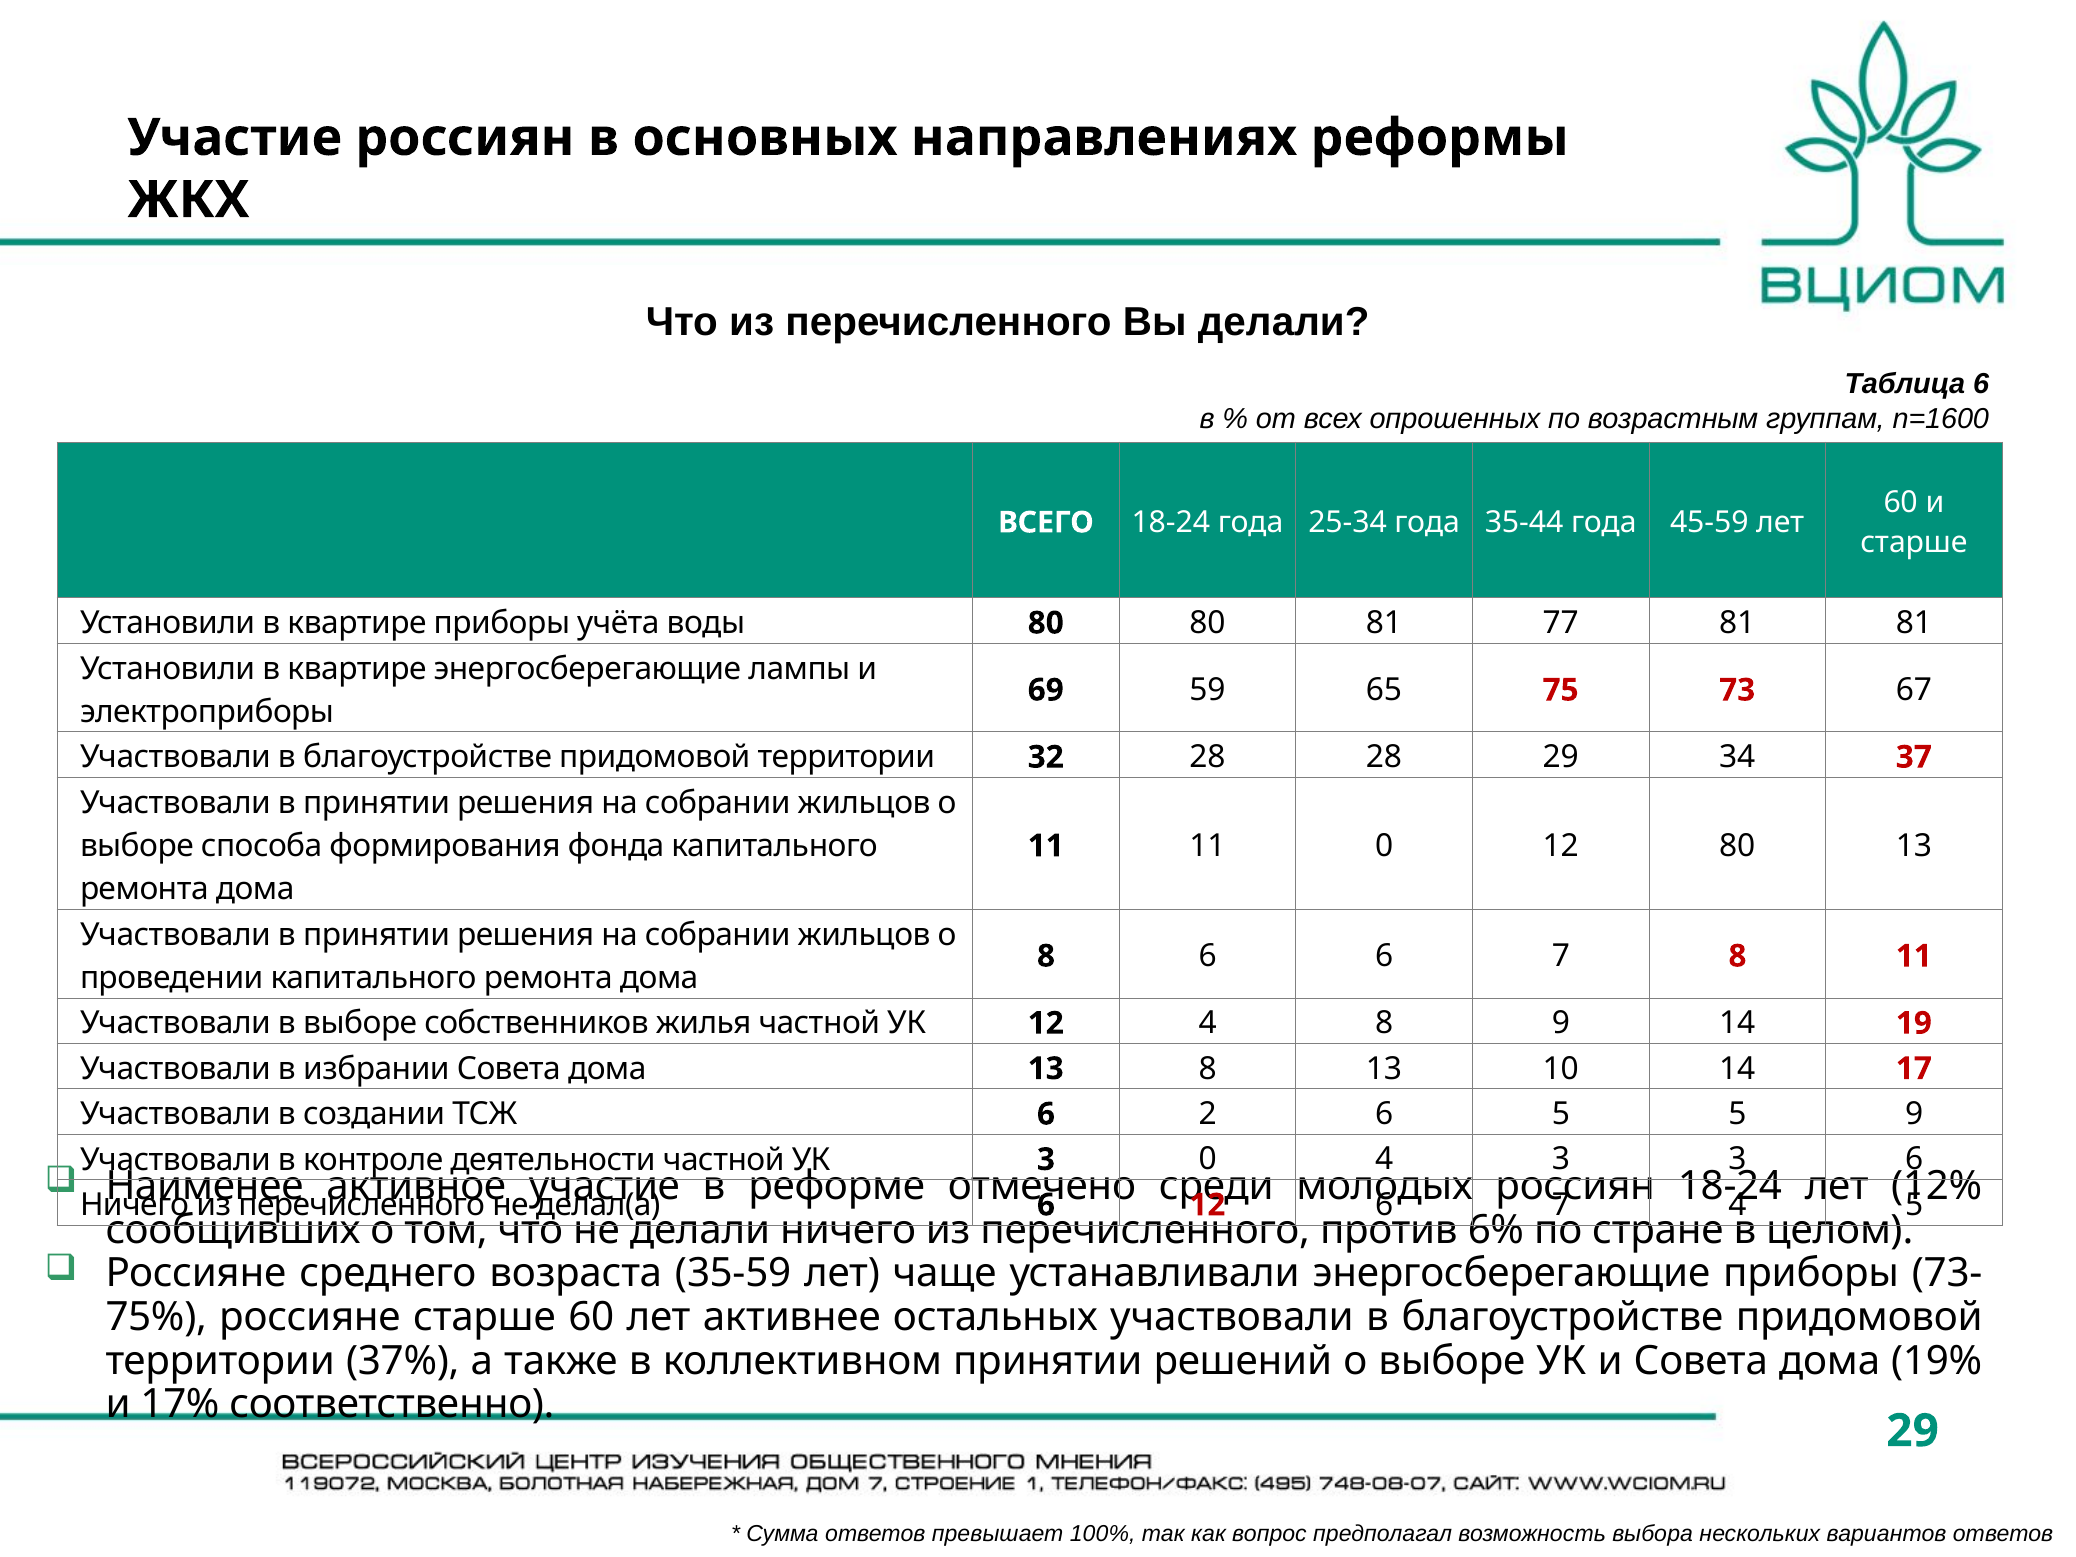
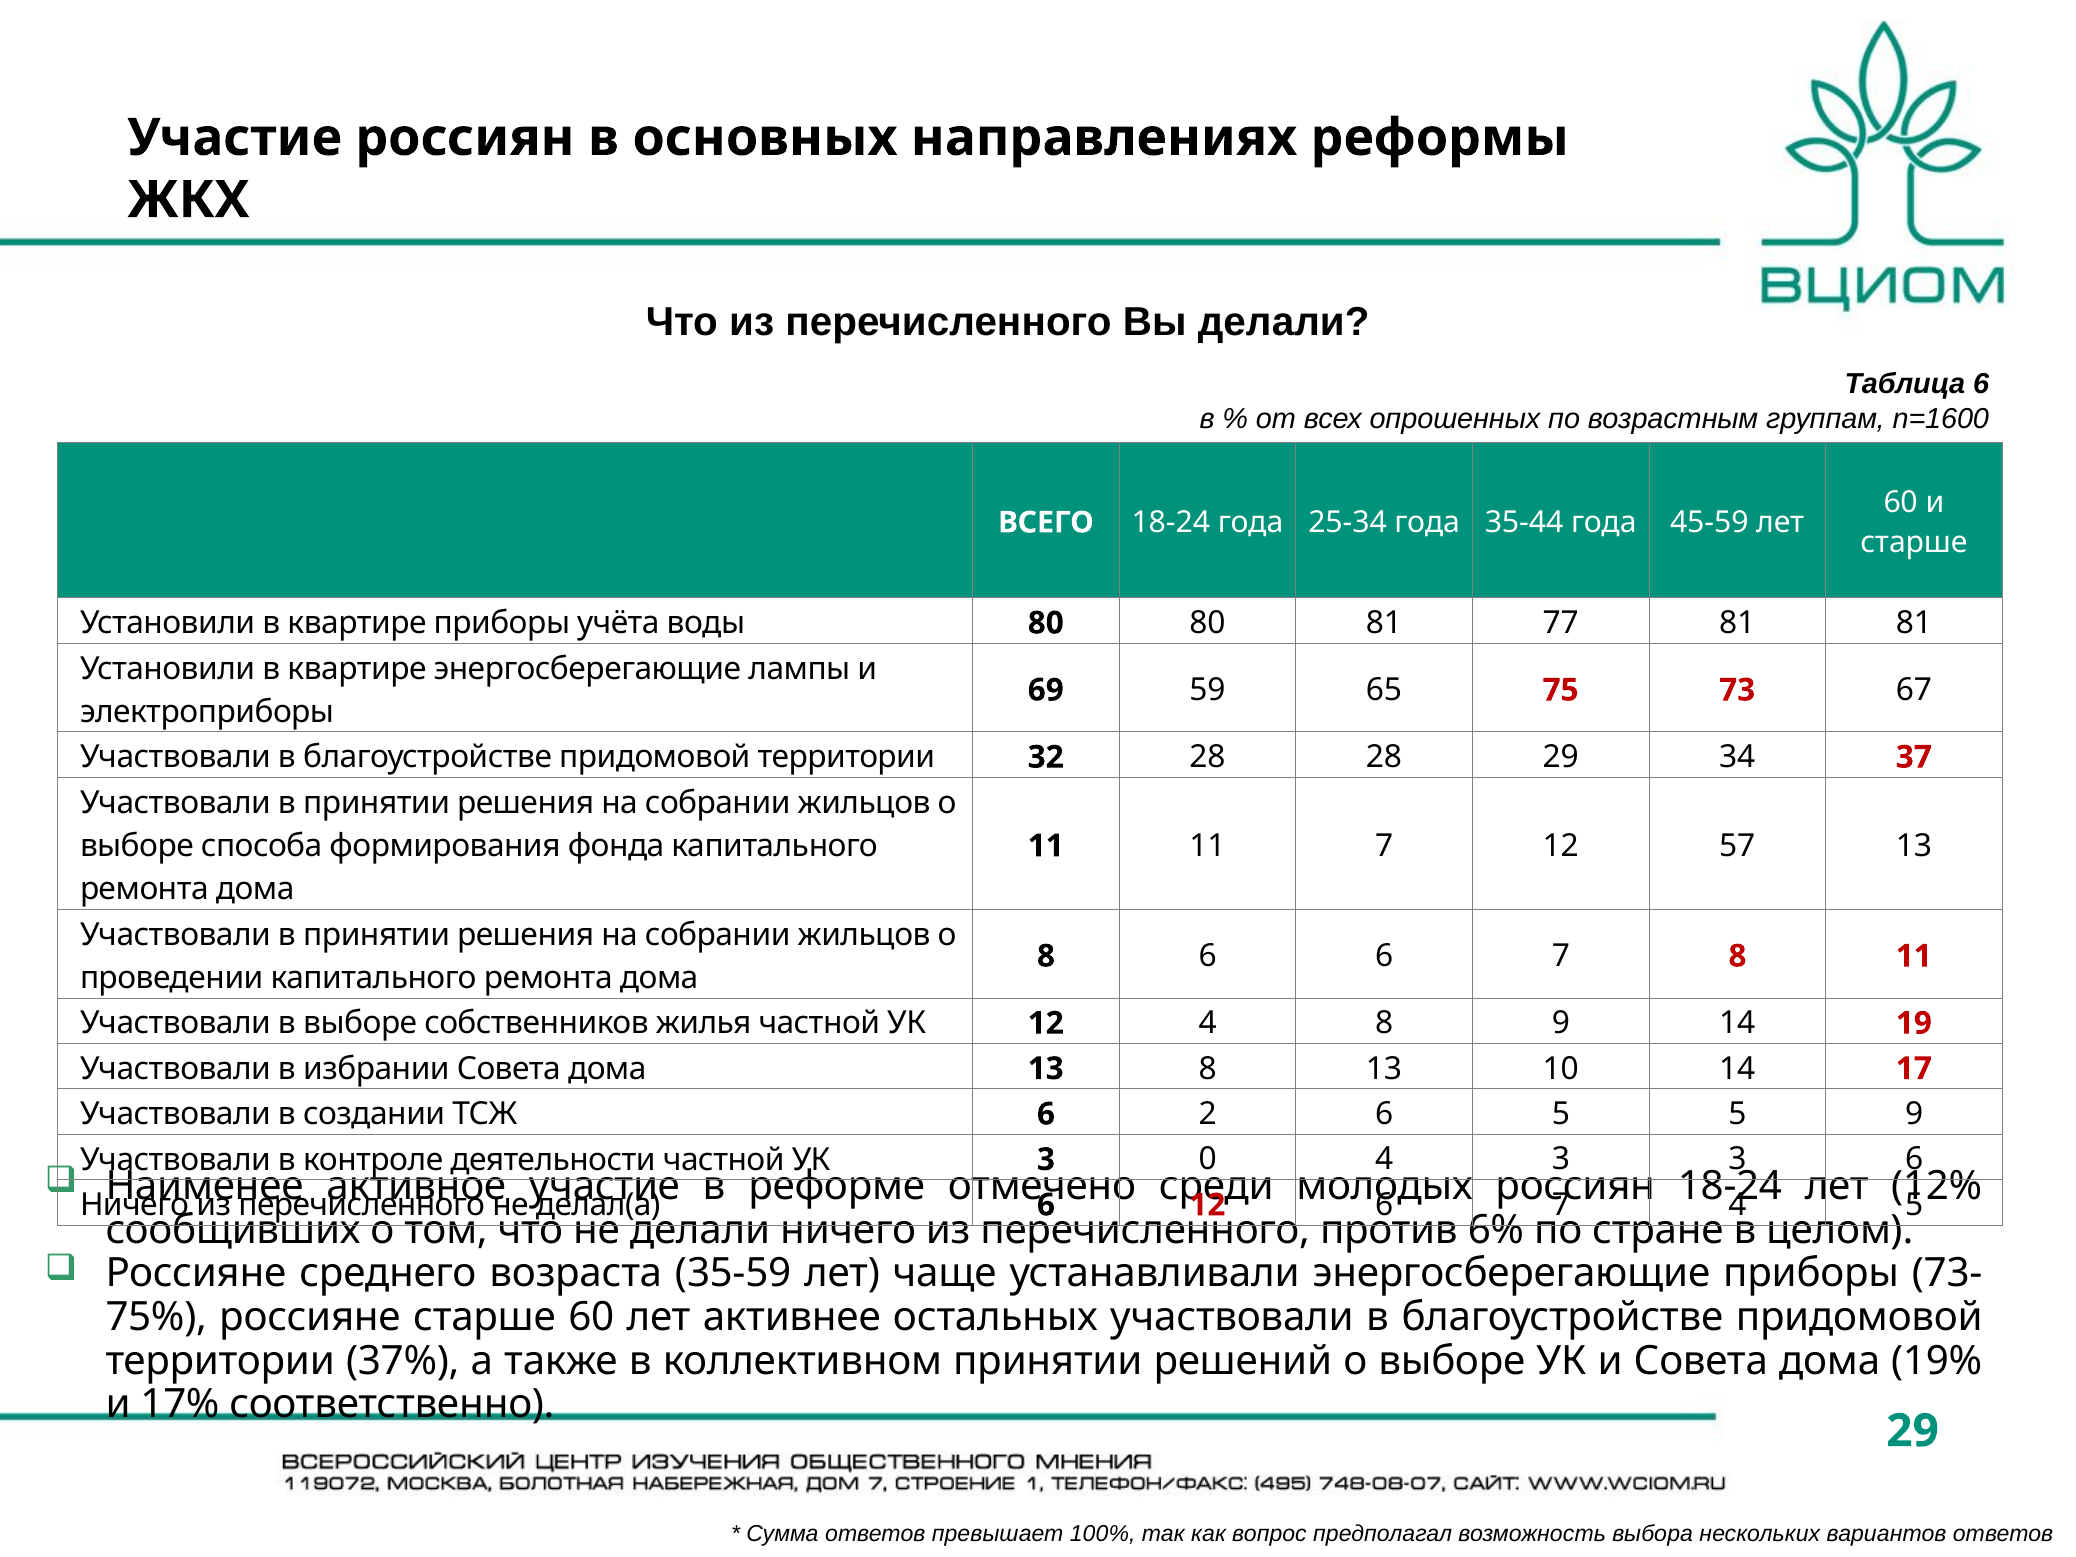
11 0: 0 -> 7 (1384, 846)
12 80: 80 -> 57 (1737, 846)
